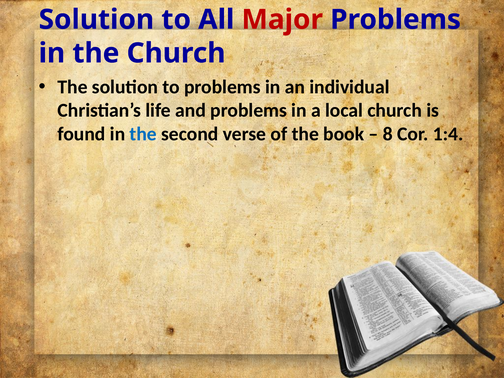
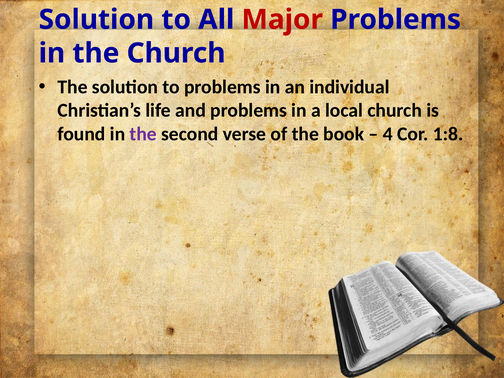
the colour: blue -> purple (143, 134)
8: 8 -> 4 (388, 134)
1:4: 1:4 -> 1:8 (448, 134)
